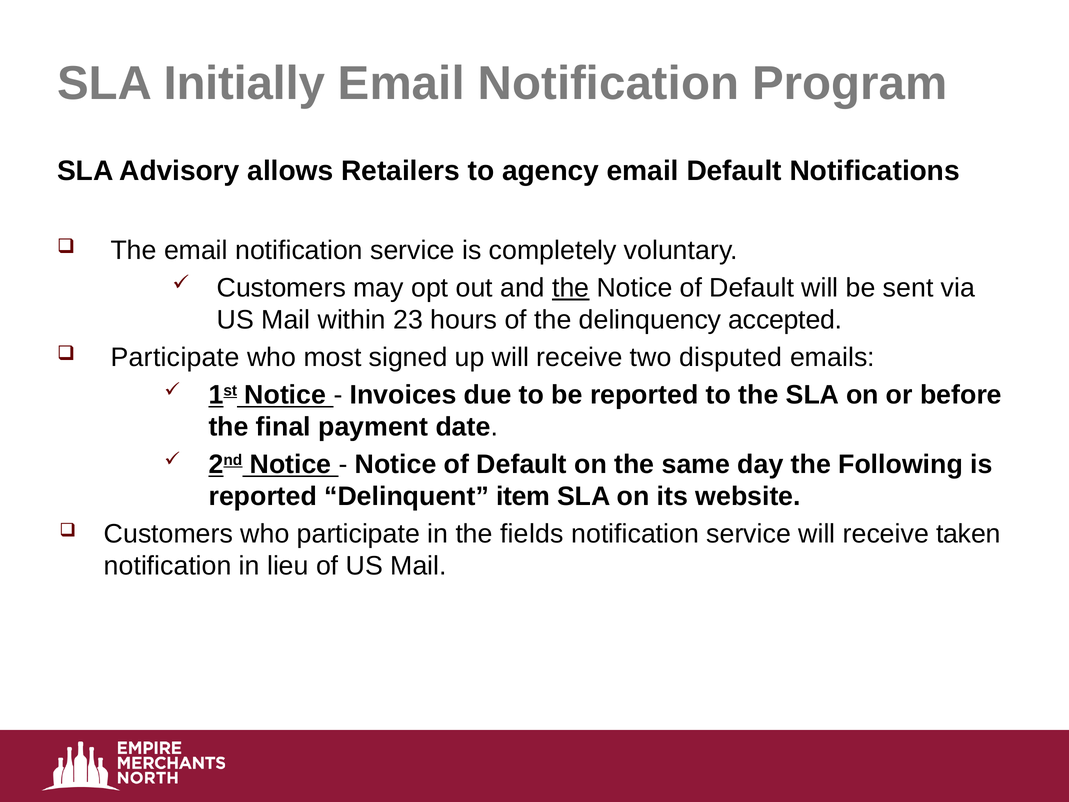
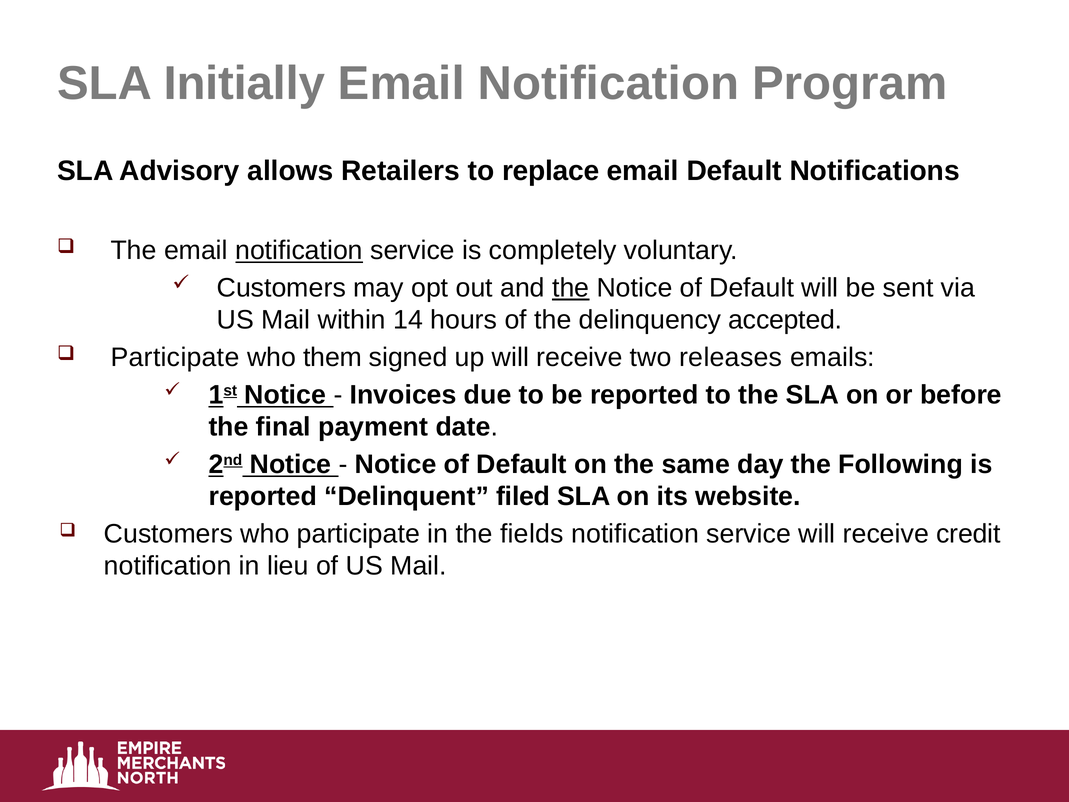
agency: agency -> replace (551, 171)
notification underline: none -> present (299, 251)
23: 23 -> 14 (408, 320)
most: most -> them (333, 357)
disputed: disputed -> releases (731, 357)
item: item -> filed (523, 496)
taken: taken -> credit (968, 534)
